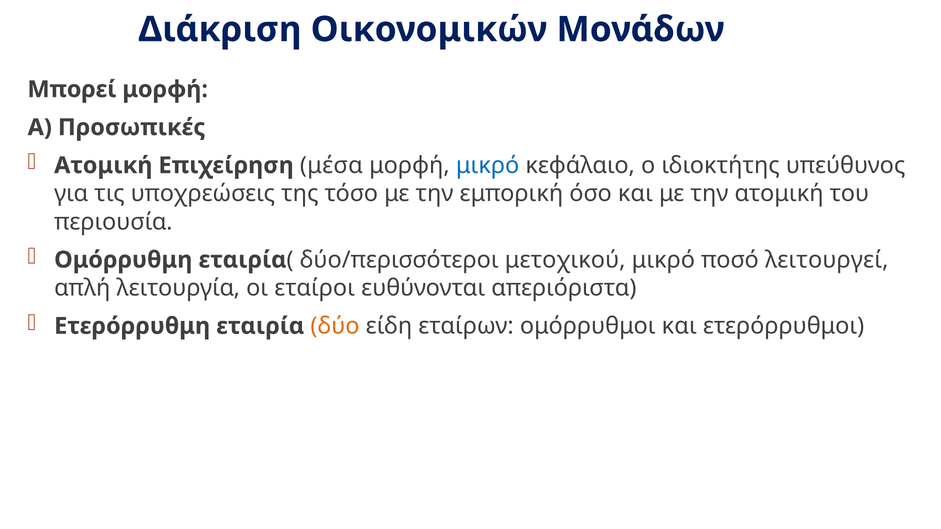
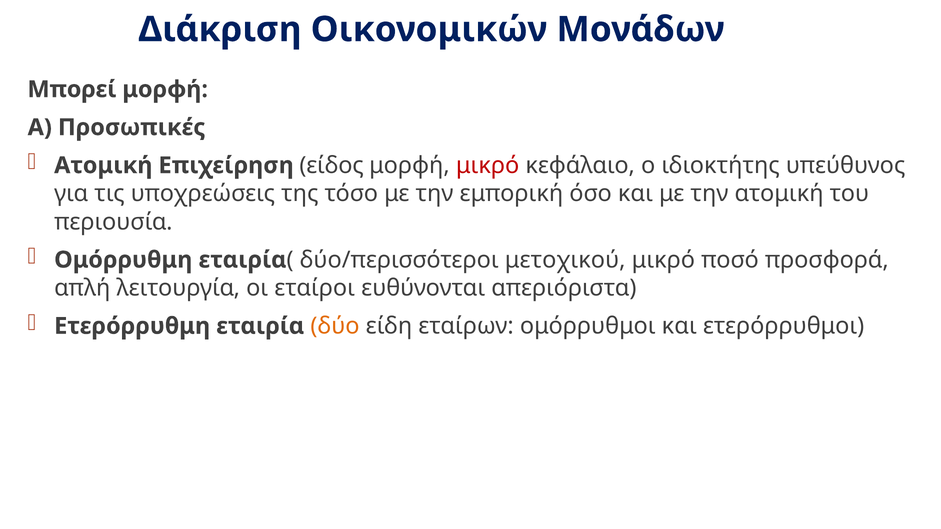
μέσα: μέσα -> είδος (332, 166)
μικρό colour: blue -> red (488, 166)
λειτουργεί: λειτουργεί -> προσφορά (827, 260)
